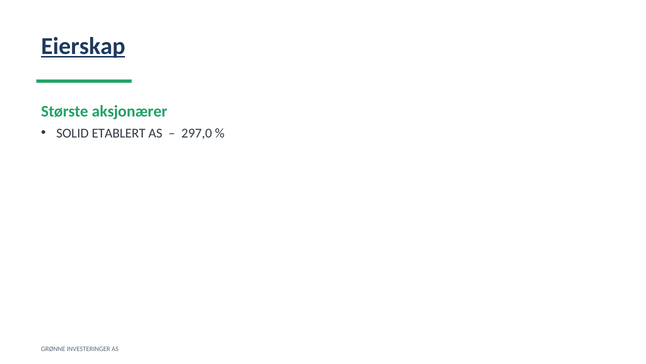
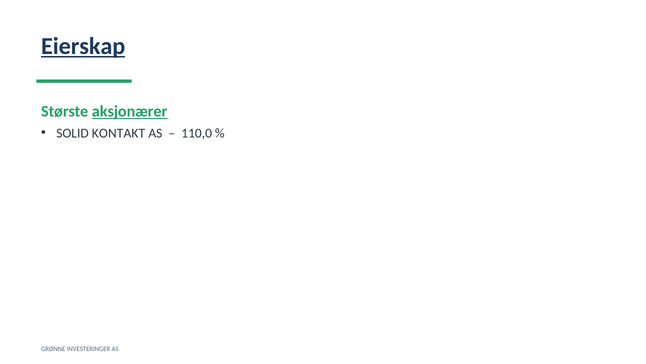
aksjonærer underline: none -> present (130, 111)
ETABLERT: ETABLERT -> KONTAKT (119, 133)
297,0: 297,0 -> 110,0 (197, 133)
